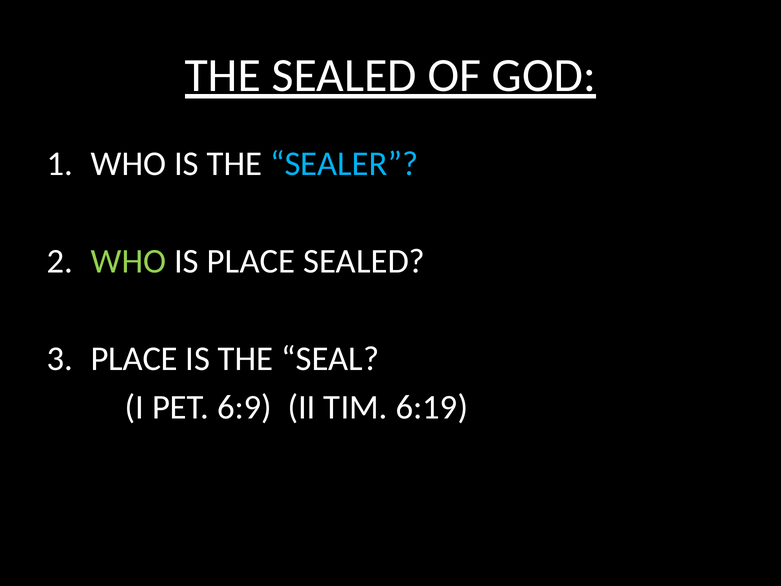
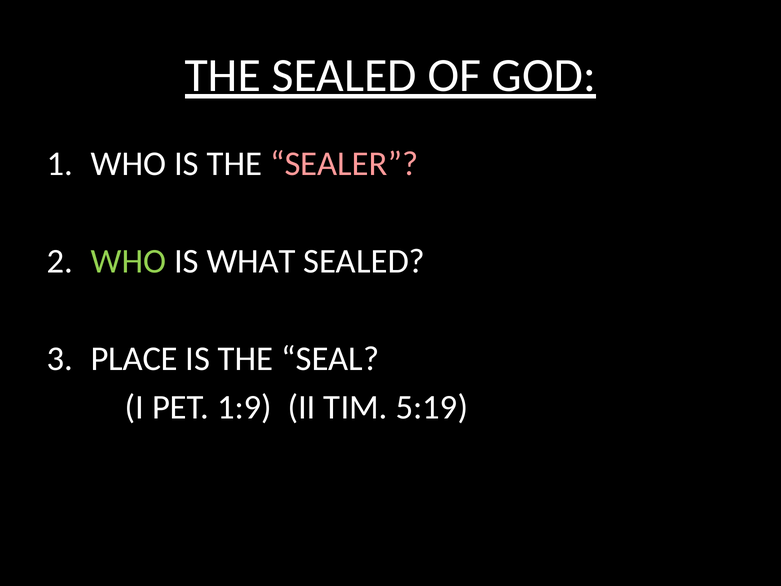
SEALER colour: light blue -> pink (344, 164)
IS PLACE: PLACE -> WHAT (251, 261)
6:9: 6:9 -> 1:9 (245, 407)
6:19: 6:19 -> 5:19 (432, 407)
